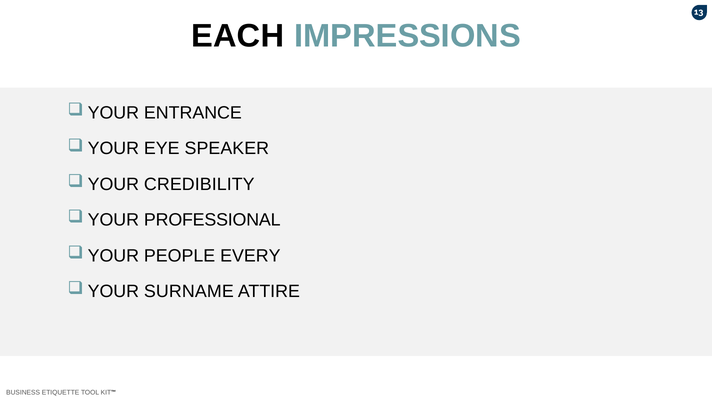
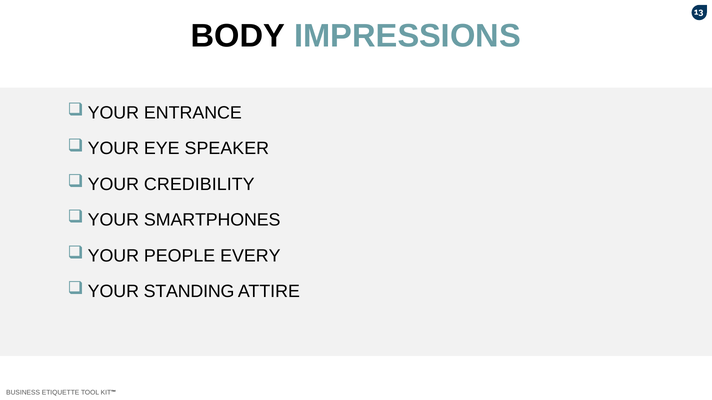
EACH: EACH -> BODY (238, 36)
PROFESSIONAL: PROFESSIONAL -> SMARTPHONES (212, 220)
SURNAME: SURNAME -> STANDING (189, 292)
